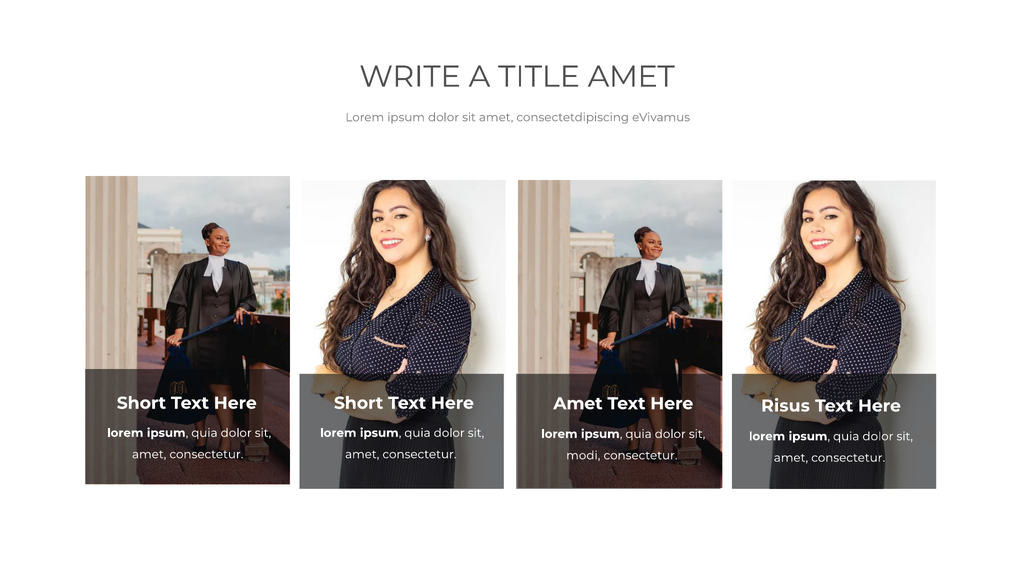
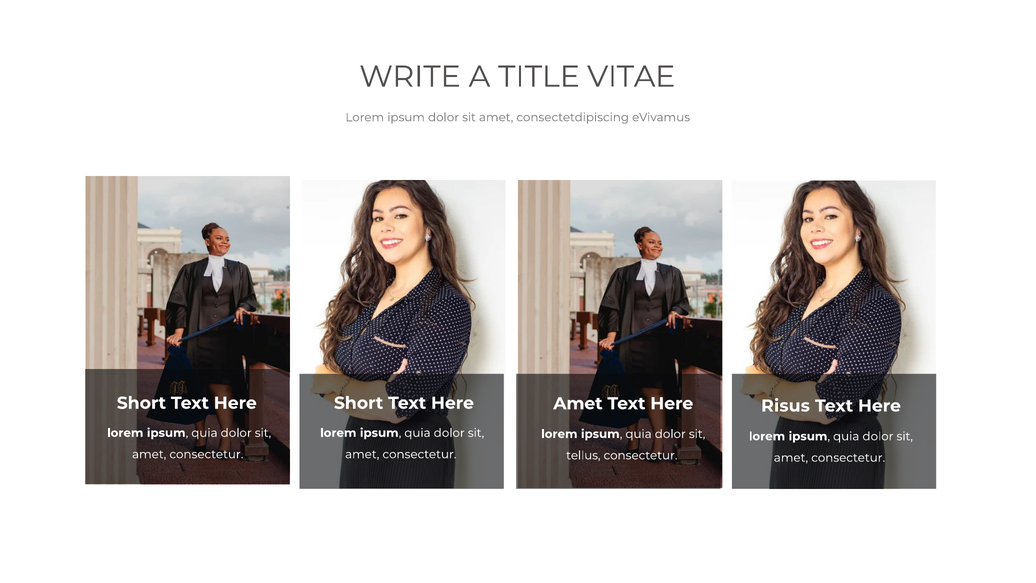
TITLE AMET: AMET -> VITAE (631, 77)
modi: modi -> tellus (583, 455)
